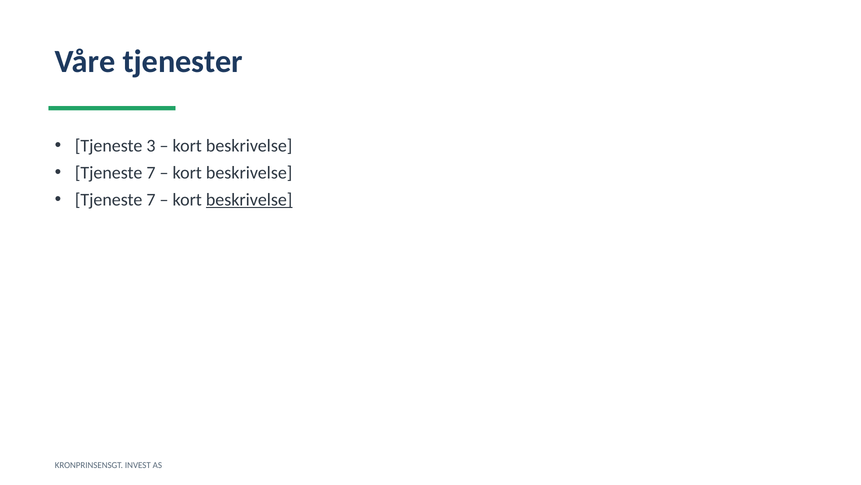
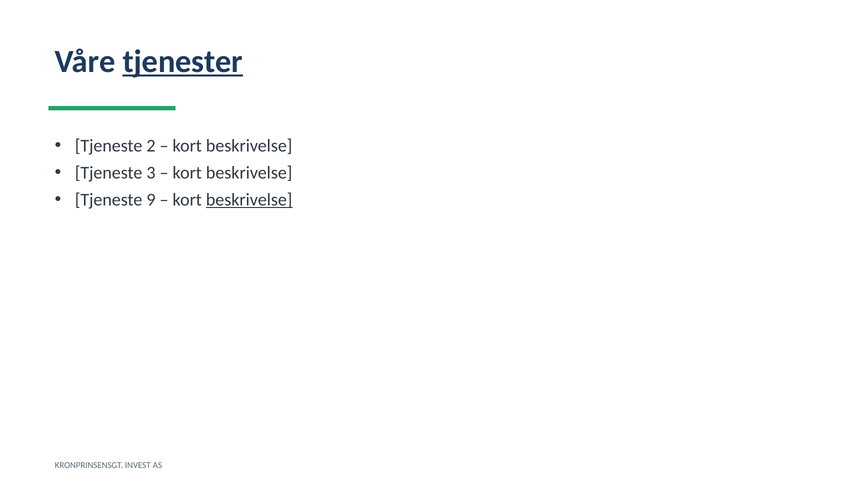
tjenester underline: none -> present (183, 61)
3: 3 -> 2 (151, 146)
7: 7 -> 3 (151, 173)
7: 7 -> 9 (151, 200)
